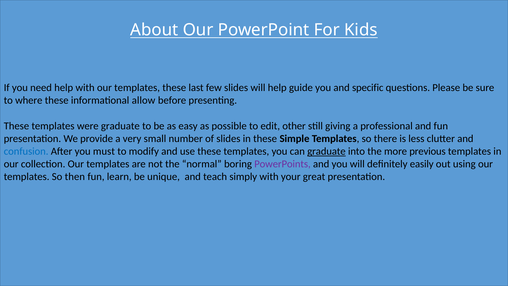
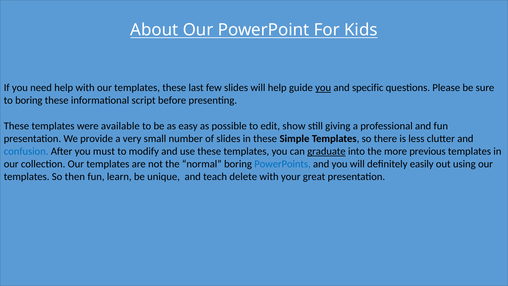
you underline: none -> present (323, 88)
to where: where -> boring (29, 100)
allow: allow -> script (144, 100)
were graduate: graduate -> available (120, 126)
other: other -> show (294, 126)
PowerPoints colour: purple -> blue (282, 164)
simply: simply -> delete (243, 177)
